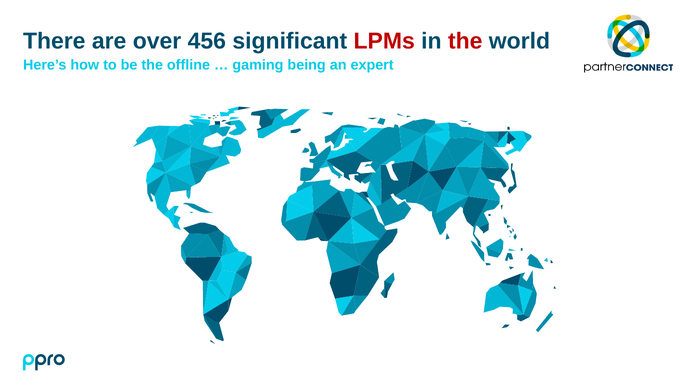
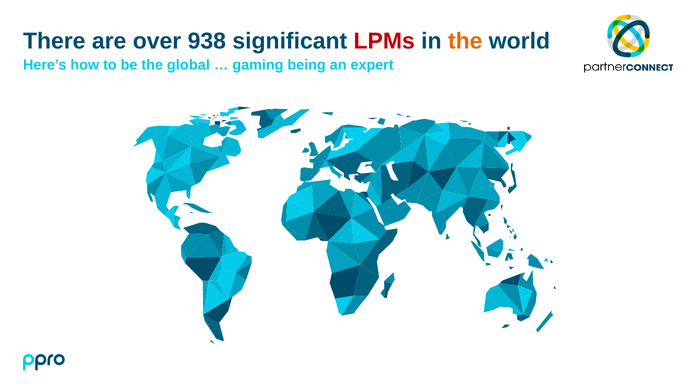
456: 456 -> 938 (207, 41)
the colour: red -> orange (465, 41)
offline: offline -> global (188, 65)
